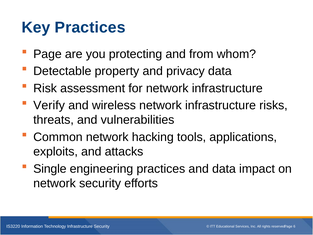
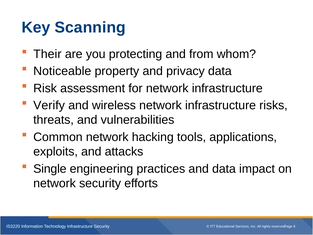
Key Practices: Practices -> Scanning (90, 27)
Page: Page -> Their (47, 54)
Detectable: Detectable -> Noticeable (62, 71)
